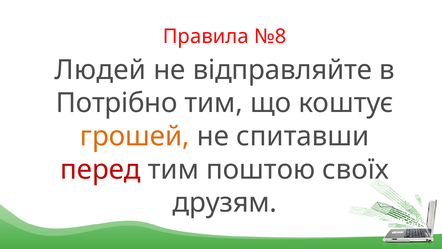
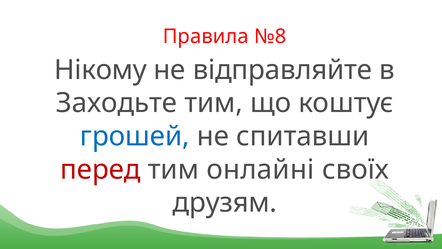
Людей: Людей -> Нікому (101, 70)
Потрібно: Потрібно -> Заходьте (117, 103)
грошей colour: orange -> blue (135, 136)
поштою: поштою -> онлайні (261, 169)
